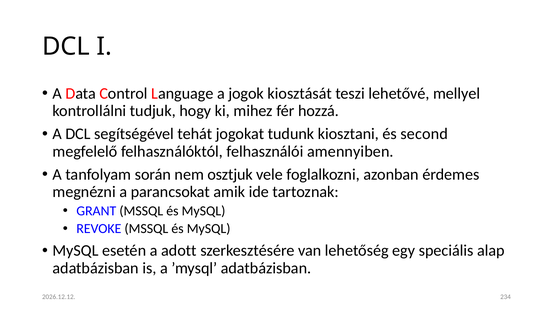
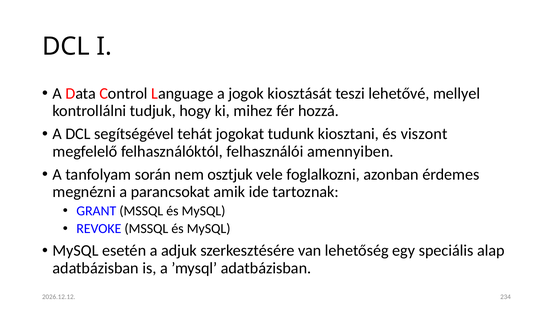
second: second -> viszont (424, 134)
adott: adott -> adjuk (179, 251)
